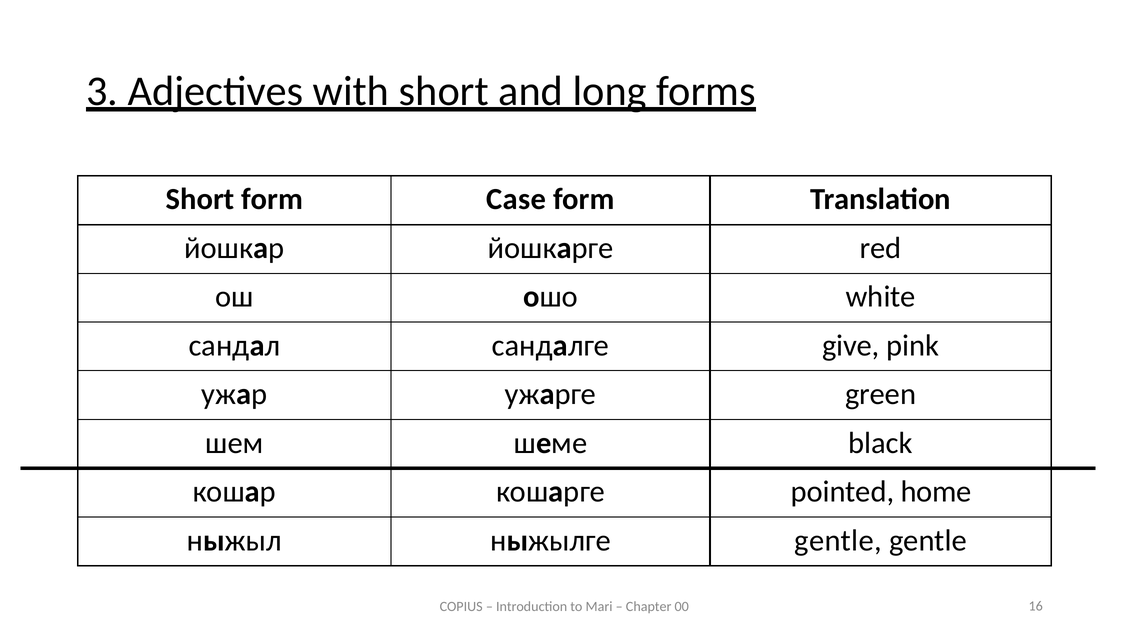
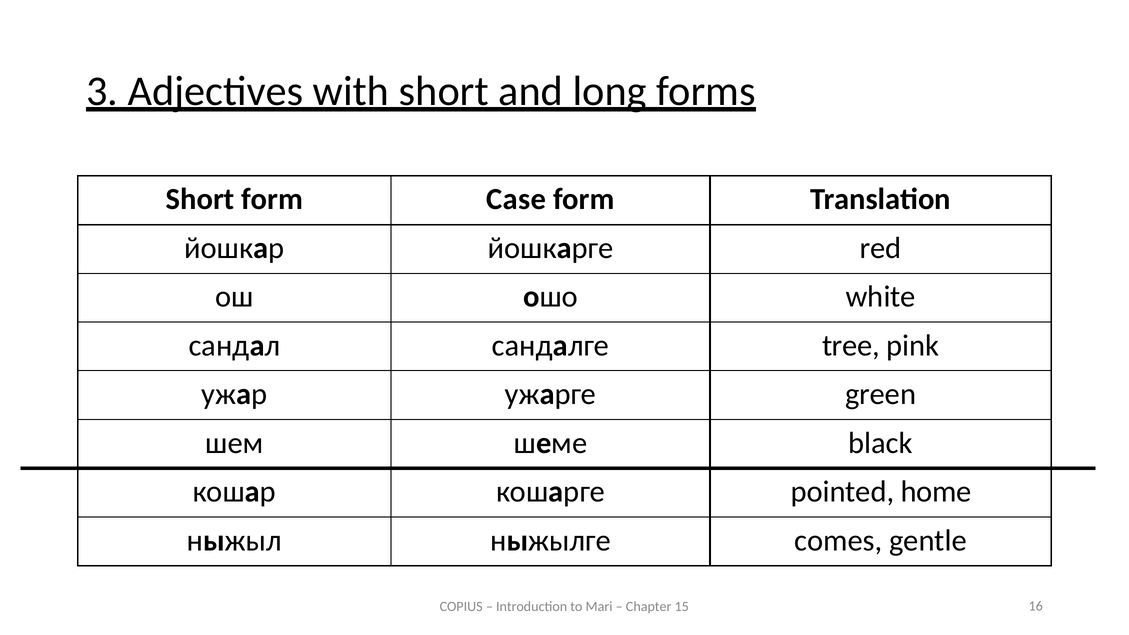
give: give -> tree (851, 346)
ныжылге gentle: gentle -> comes (838, 541)
00: 00 -> 15 (682, 606)
